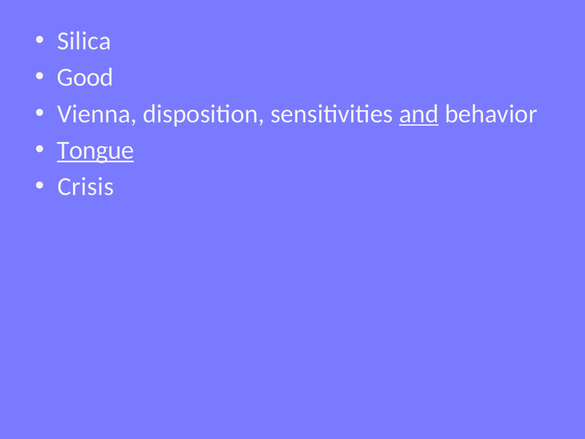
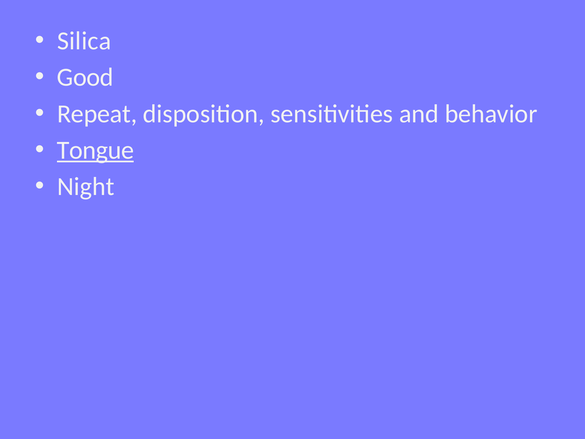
Vienna: Vienna -> Repeat (97, 114)
and underline: present -> none (419, 114)
Crisis: Crisis -> Night (86, 187)
